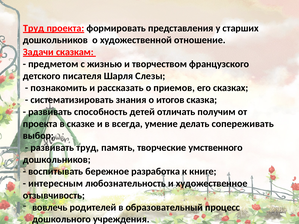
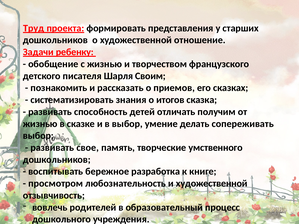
сказкам: сказкам -> ребенку (75, 52)
предметом: предметом -> обобщение (53, 64)
Слезы: Слезы -> Своим (150, 76)
проекта: проекта -> жизнью (40, 124)
в всегда: всегда -> выбор (127, 124)
развивать труд: труд -> свое (88, 148)
интересным: интересным -> просмотром (56, 184)
и художественное: художественное -> художественной (212, 184)
